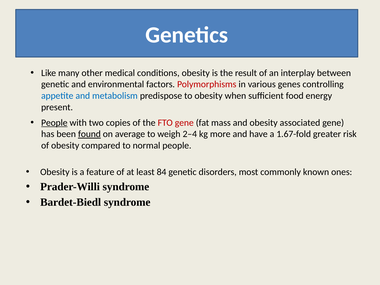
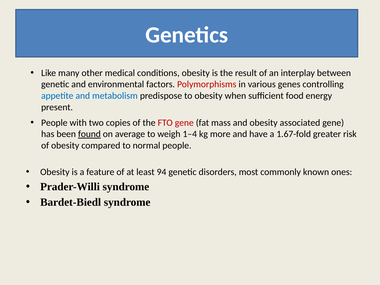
People underline: present -> none (54, 123)
2–4: 2–4 -> 1–4 (190, 134)
84: 84 -> 94 (162, 172)
